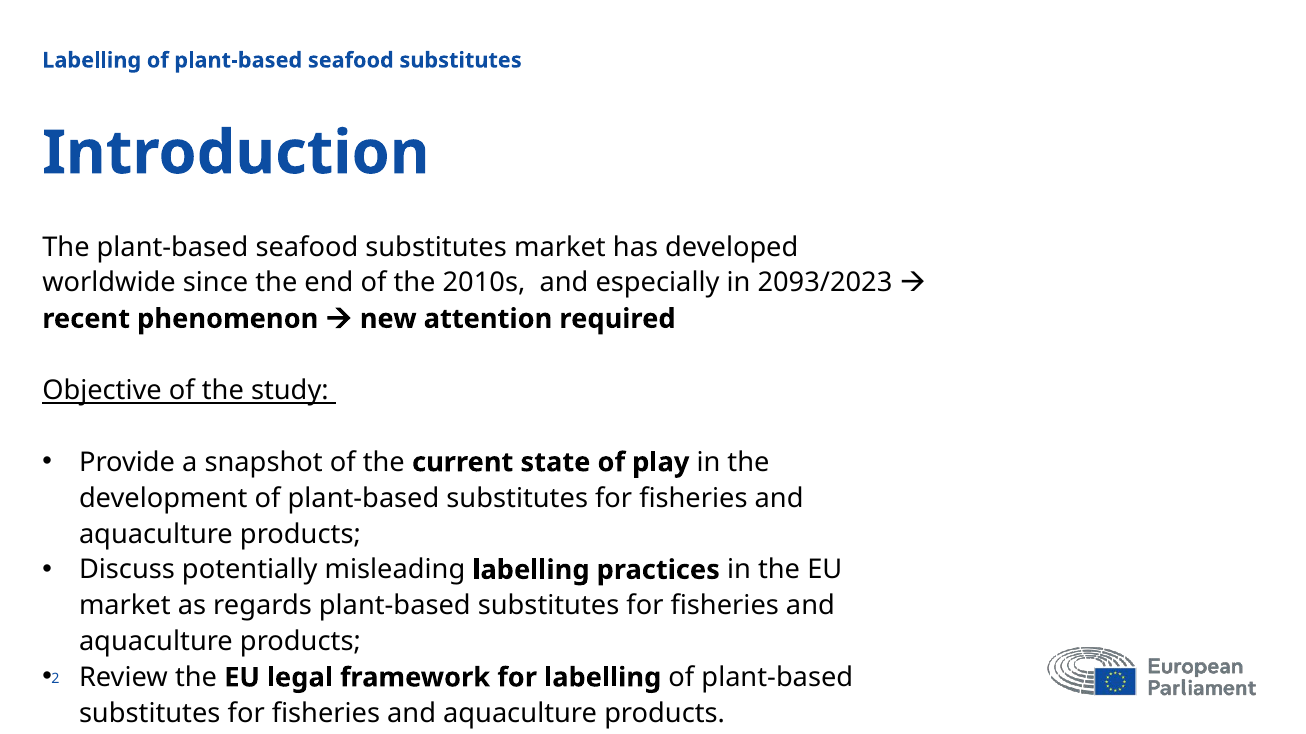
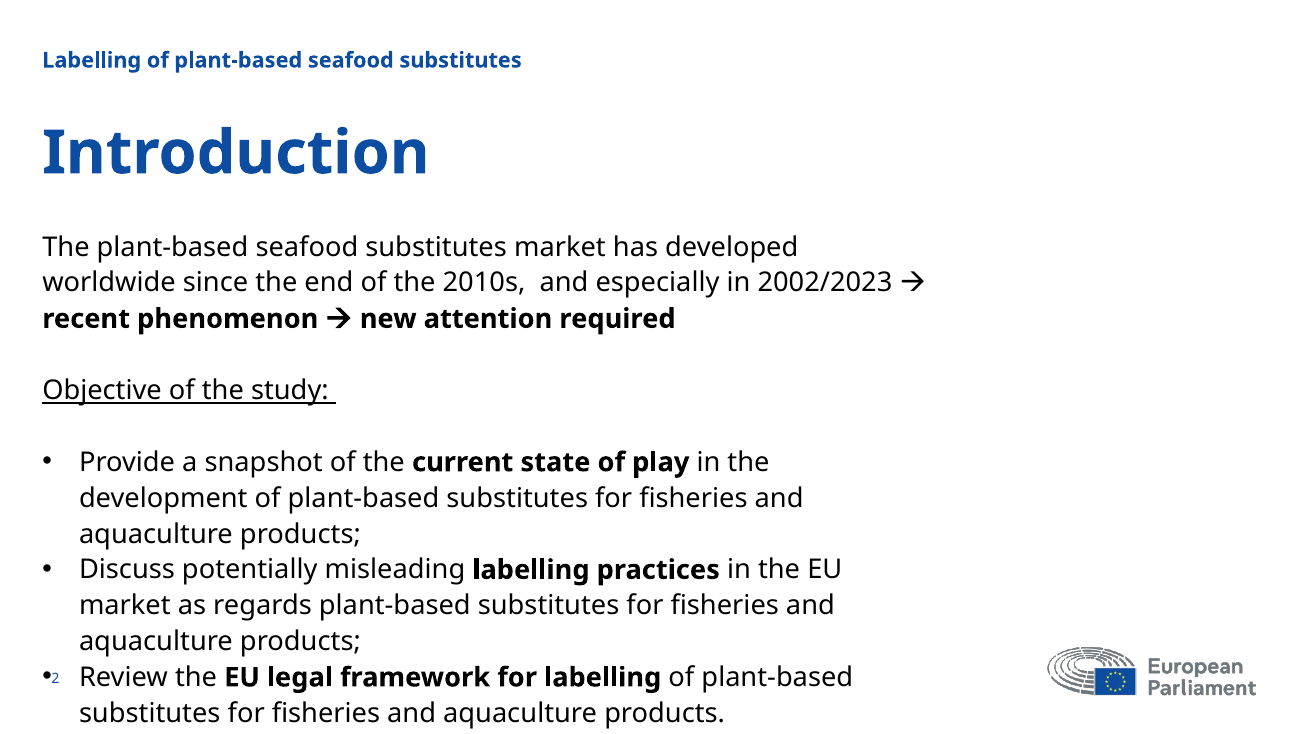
2093/2023: 2093/2023 -> 2002/2023 (825, 283)
